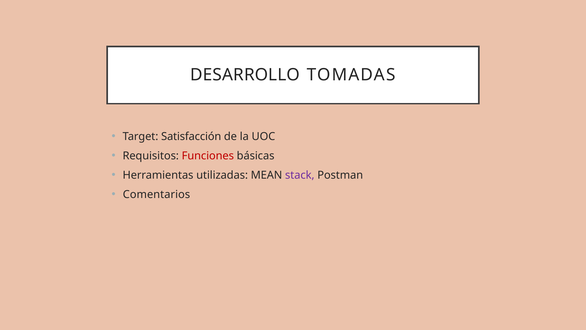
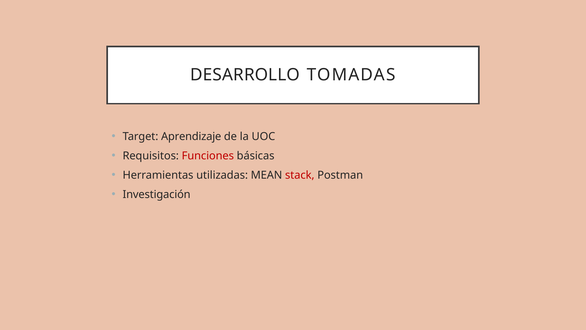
Satisfacción: Satisfacción -> Aprendizaje (191, 136)
stack colour: purple -> red (300, 175)
Comentarios: Comentarios -> Investigación (157, 194)
